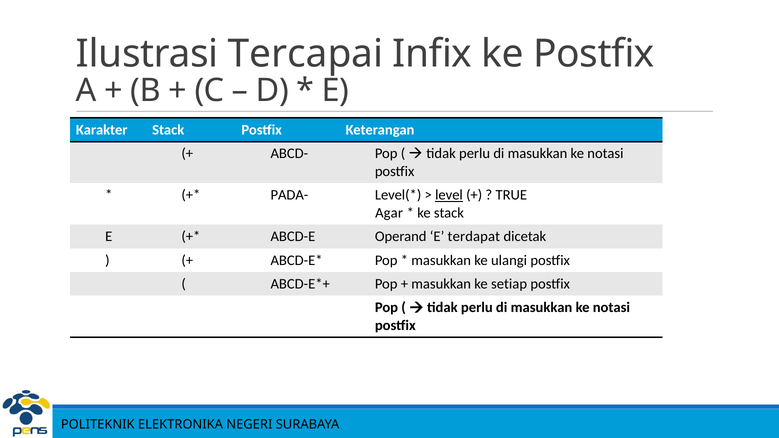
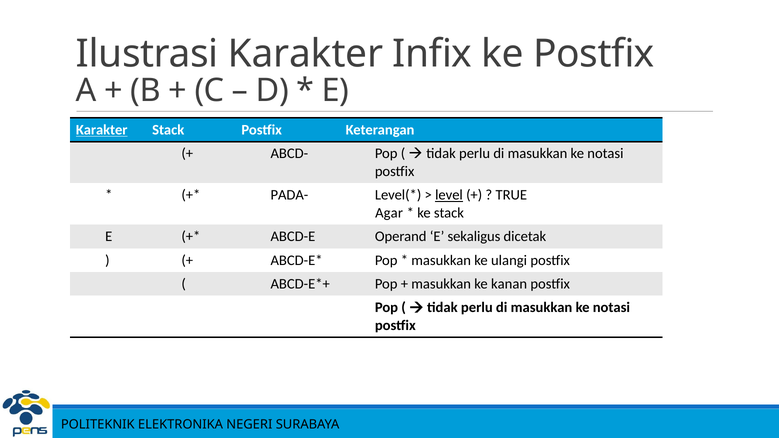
Ilustrasi Tercapai: Tercapai -> Karakter (306, 54)
Karakter underline: none -> present (102, 130)
terdapat: terdapat -> sekaligus (474, 237)
setiap: setiap -> kanan (509, 284)
